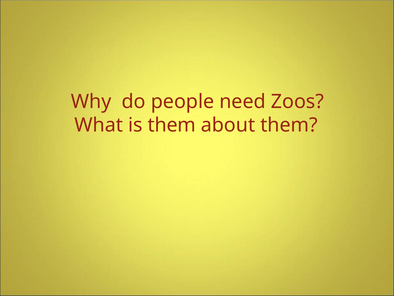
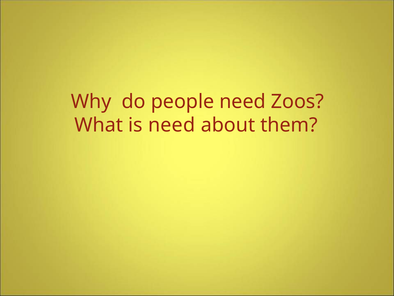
is them: them -> need (172, 125)
